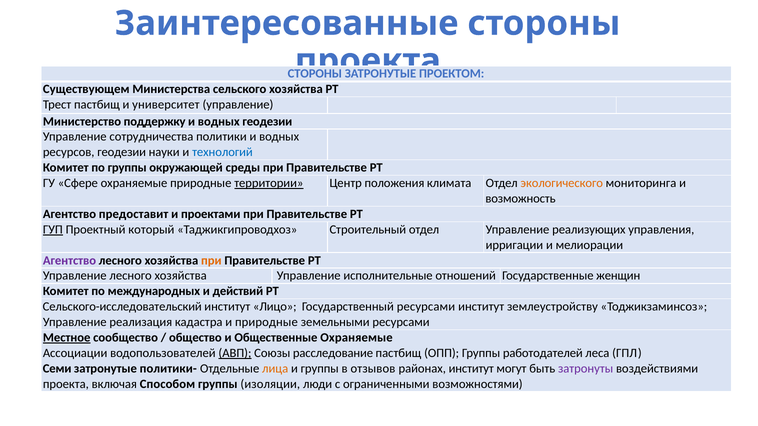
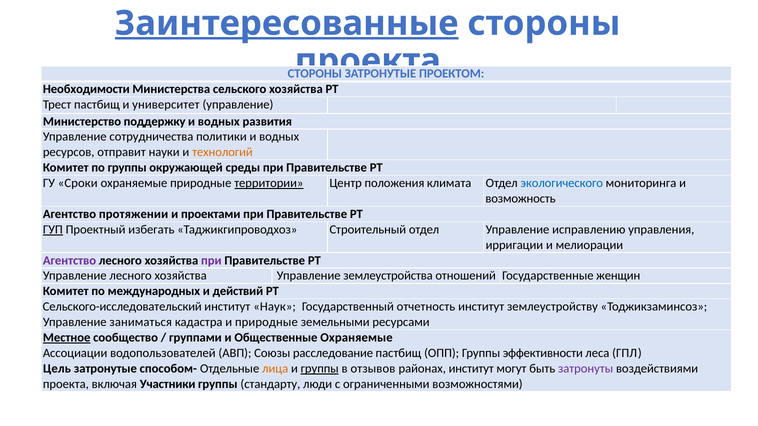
Заинтересованные underline: none -> present (287, 23)
Существующем: Существующем -> Необходимости (86, 89)
водных геодезии: геодезии -> развития (267, 121)
ресурсов геодезии: геодезии -> отправит (122, 152)
технологий colour: blue -> orange (222, 152)
Сфере: Сфере -> Сроки (78, 183)
экологического colour: orange -> blue (562, 183)
предоставит: предоставит -> протяжении (134, 214)
который: который -> избегать (151, 230)
реализующих: реализующих -> исправлению (589, 230)
при colour: orange -> purple (211, 261)
исполнительные: исполнительные -> землеустройства (388, 276)
Лицо: Лицо -> Наук (275, 307)
Государственный ресурсами: ресурсами -> отчетность (426, 307)
реализация: реализация -> заниматься (141, 322)
общество: общество -> группами (195, 338)
АВП underline: present -> none (235, 353)
работодателей: работодателей -> эффективности (543, 353)
Семи: Семи -> Цель (57, 369)
политики-: политики- -> способом- (168, 369)
группы underline: none -> present (320, 369)
Способом: Способом -> Участники (168, 384)
изоляции: изоляции -> стандарту (270, 384)
